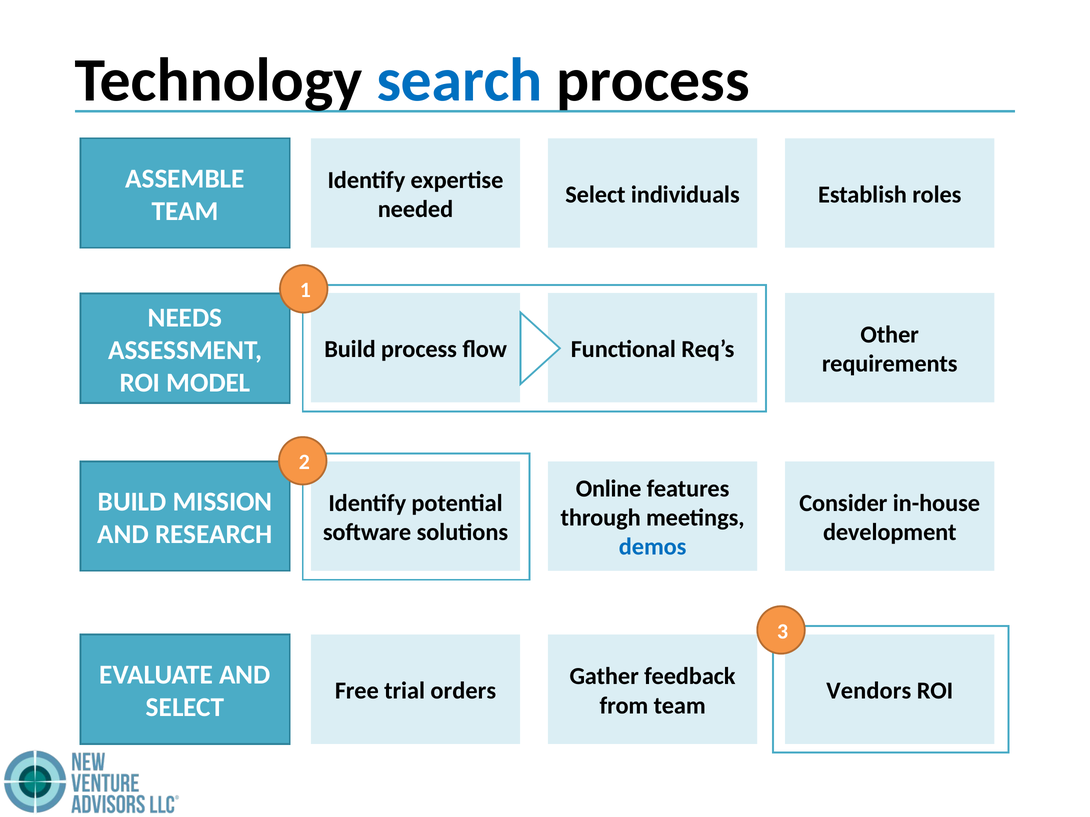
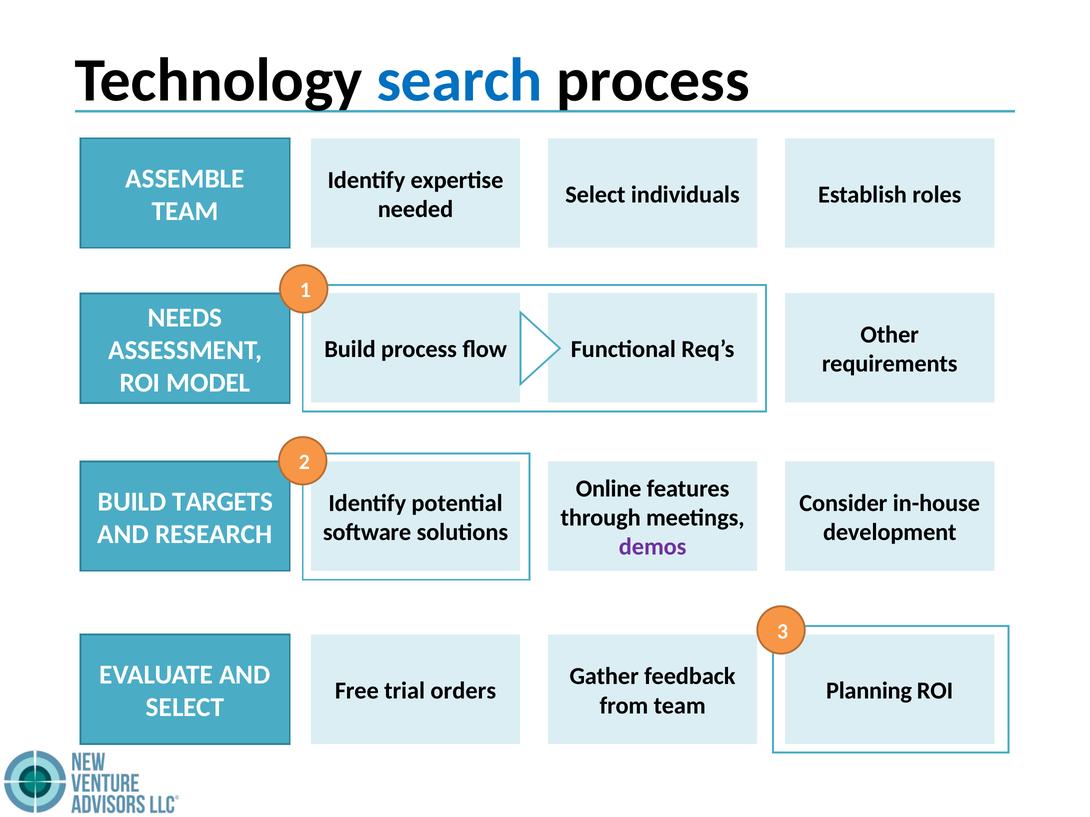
MISSION: MISSION -> TARGETS (223, 502)
demos colour: blue -> purple (653, 547)
Vendors: Vendors -> Planning (869, 691)
